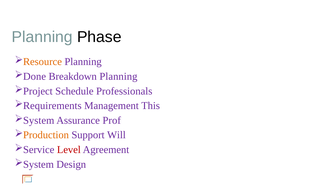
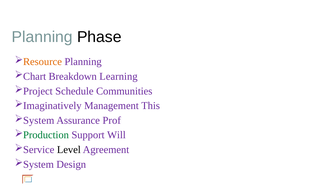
Done: Done -> Chart (35, 76)
Breakdown Planning: Planning -> Learning (118, 76)
Professionals: Professionals -> Communities (124, 91)
Requirements: Requirements -> Imaginatively (52, 106)
Production colour: orange -> green (46, 135)
Level colour: red -> black (69, 150)
